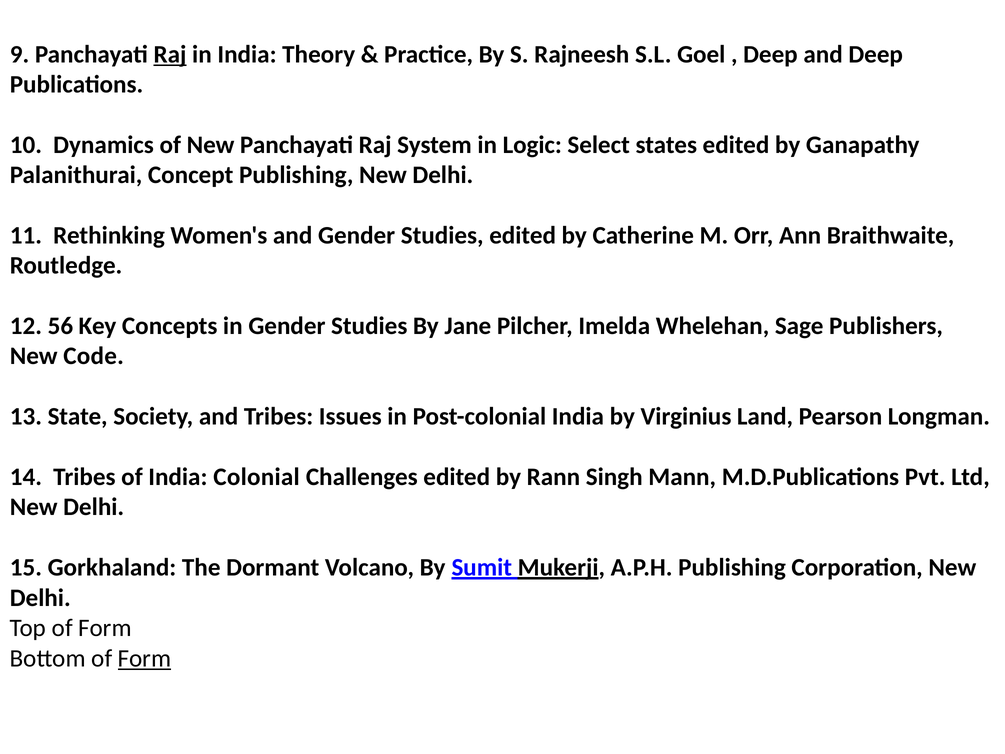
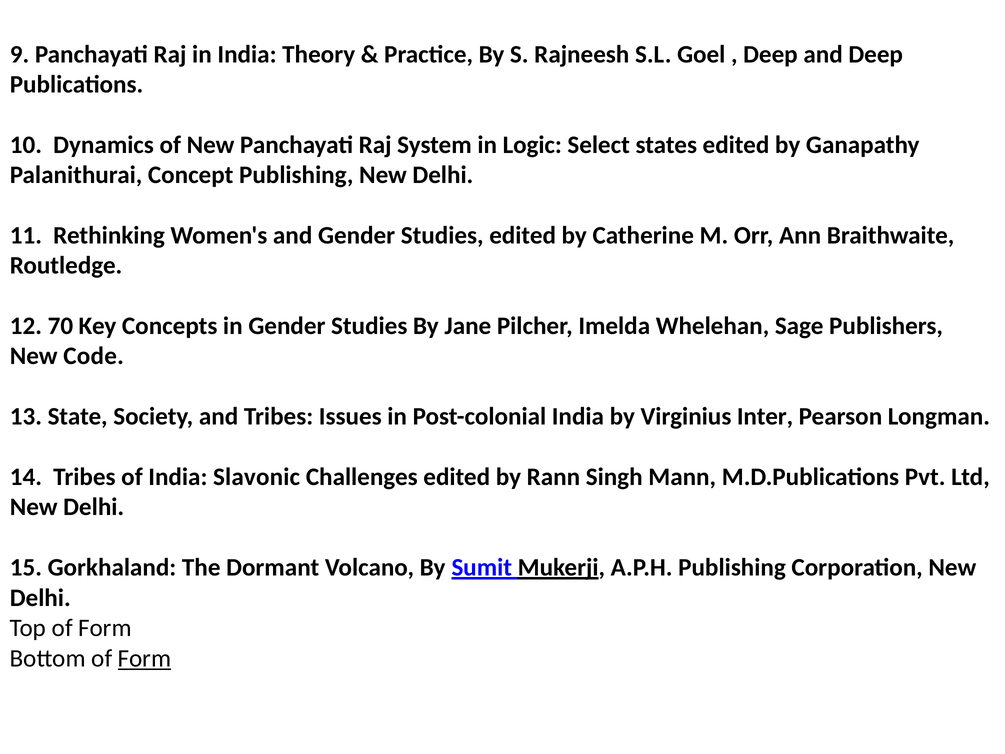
Raj underline: present -> none (170, 55)
56: 56 -> 70 (60, 326)
Land: Land -> Inter (765, 416)
Colonial: Colonial -> Slavonic (257, 477)
